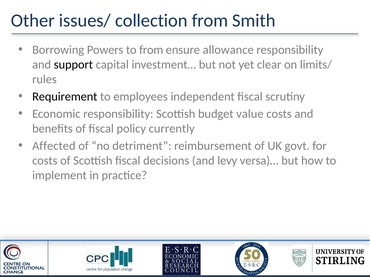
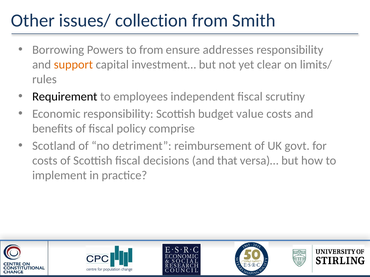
allowance: allowance -> addresses (228, 50)
support colour: black -> orange (73, 65)
currently: currently -> comprise (172, 129)
Affected: Affected -> Scotland (54, 146)
levy: levy -> that (227, 161)
